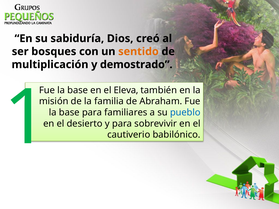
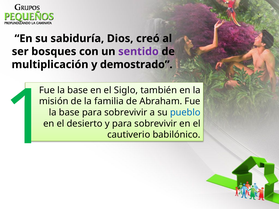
sentido colour: orange -> purple (138, 52)
Eleva: Eleva -> Siglo (126, 90)
base para familiares: familiares -> sobrevivir (126, 113)
